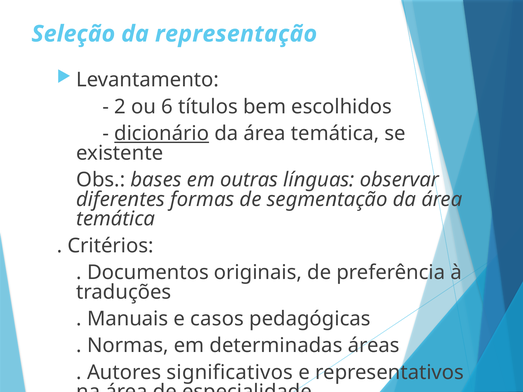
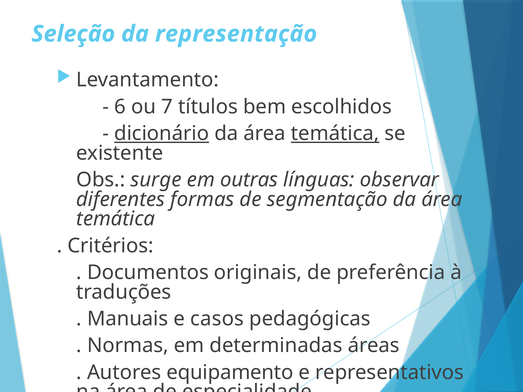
2: 2 -> 6 (120, 107)
6: 6 -> 7 (167, 107)
temática underline: none -> present (335, 134)
bases: bases -> surge (156, 180)
significativos: significativos -> equipamento (230, 373)
